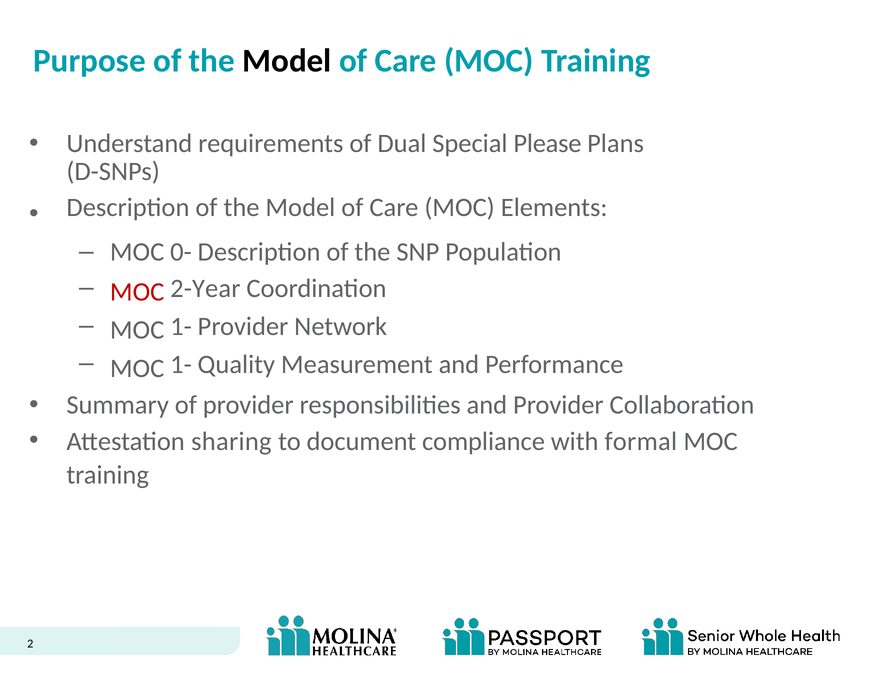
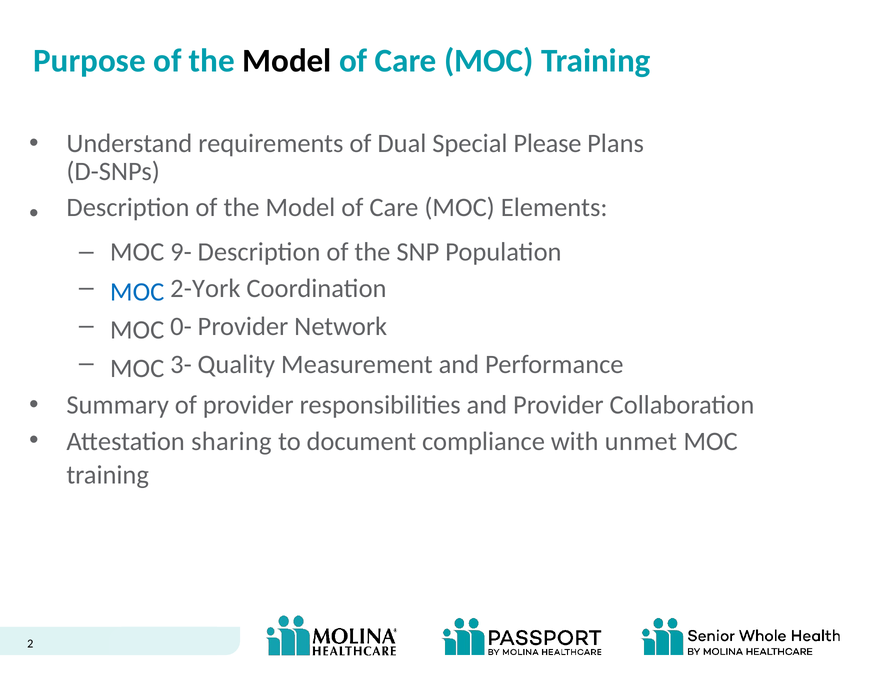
0-: 0- -> 9- (181, 252)
2-Year: 2-Year -> 2-York (205, 289)
MOC colour: red -> blue (137, 292)
1-: 1- -> 0- (181, 327)
1-: 1- -> 3- (181, 365)
formal: formal -> unmet (641, 441)
